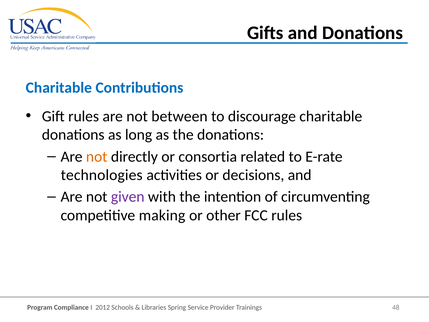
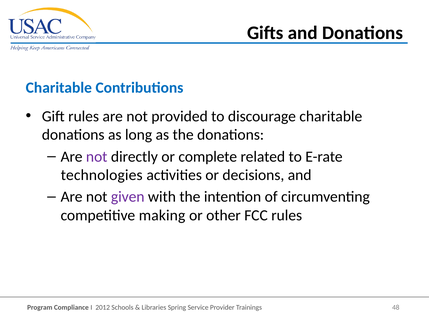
between: between -> provided (180, 116)
not colour: orange -> purple (97, 156)
consortia: consortia -> complete (208, 156)
